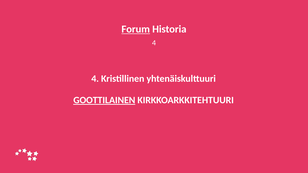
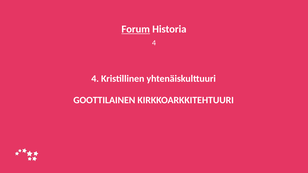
GOOTTILAINEN underline: present -> none (104, 100)
